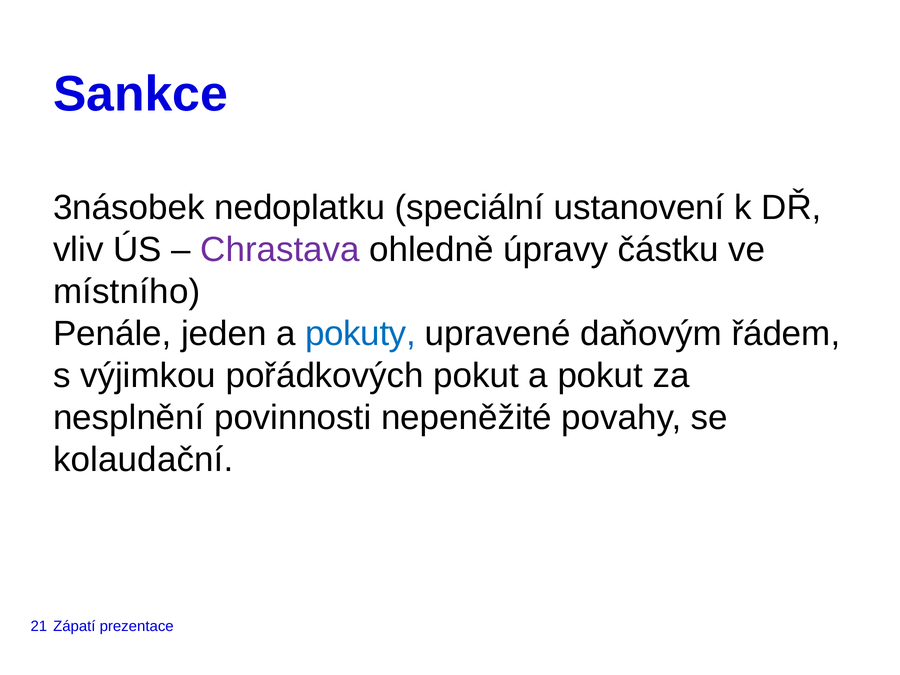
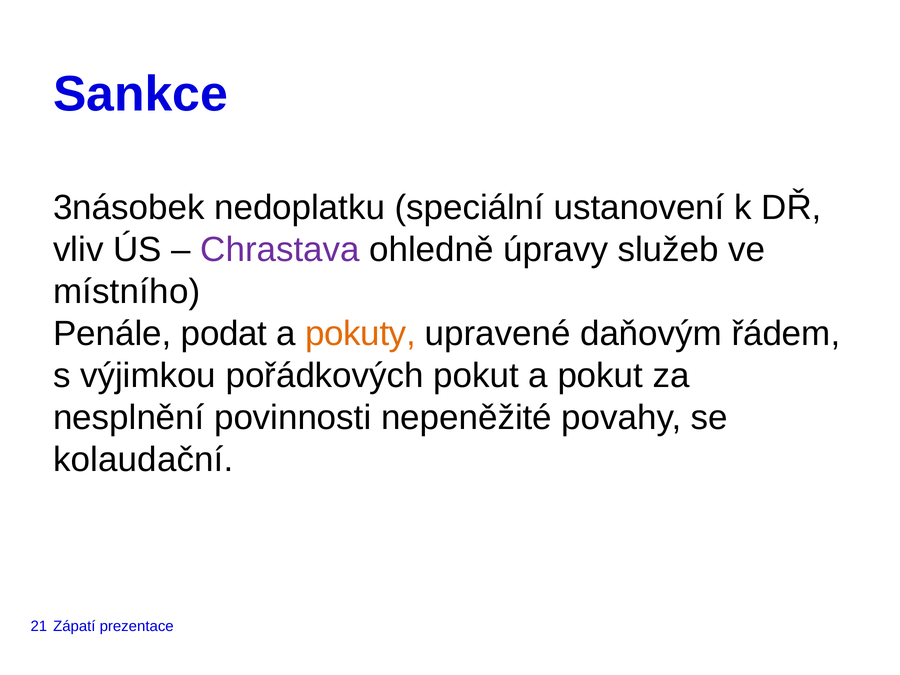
částku: částku -> služeb (668, 250)
jeden: jeden -> podat (224, 334)
pokuty colour: blue -> orange (360, 334)
